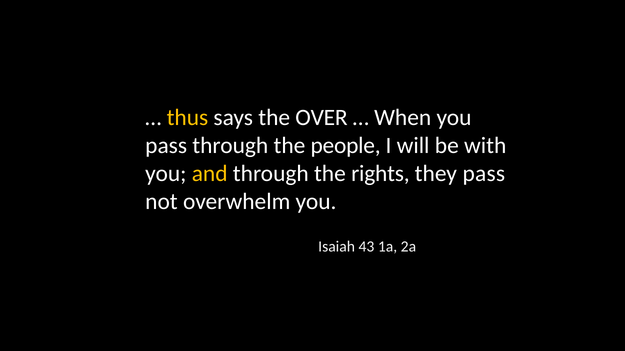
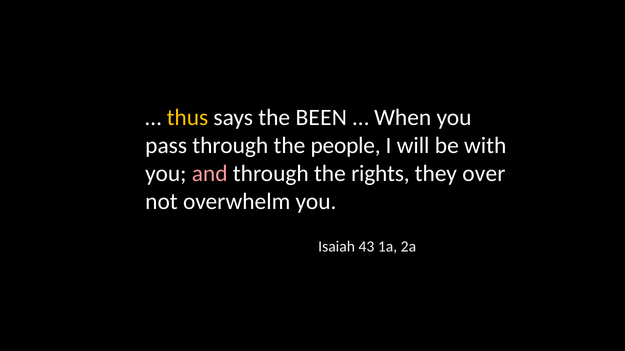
OVER: OVER -> BEEN (321, 118)
and colour: yellow -> pink (210, 174)
they pass: pass -> over (484, 174)
